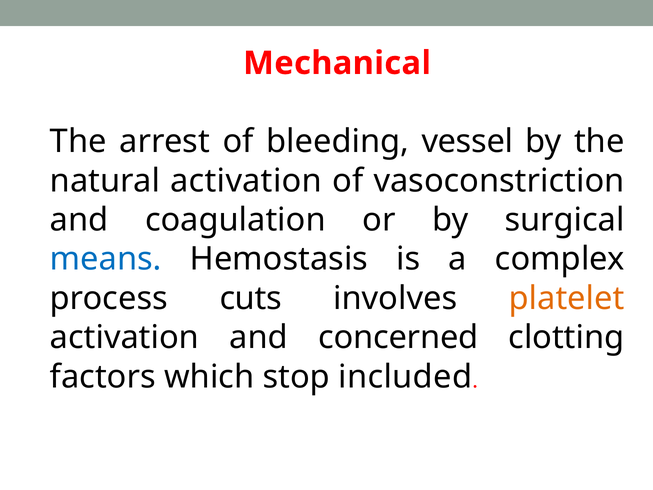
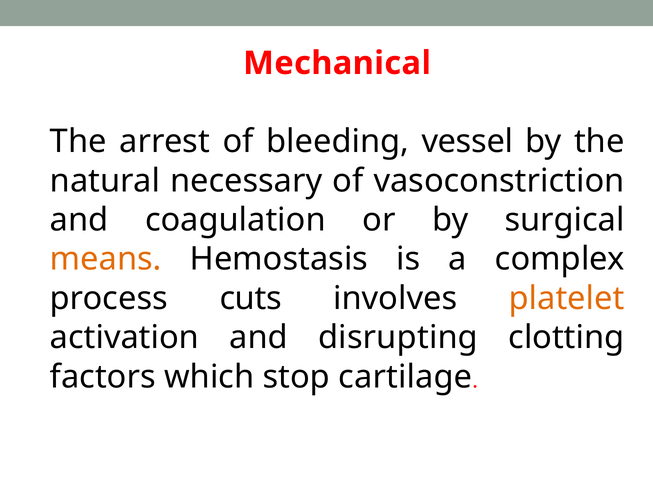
natural activation: activation -> necessary (246, 181)
means colour: blue -> orange (106, 259)
concerned: concerned -> disrupting (398, 337)
included: included -> cartilage (405, 377)
